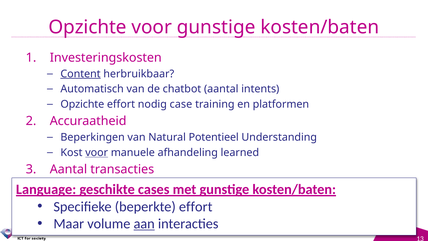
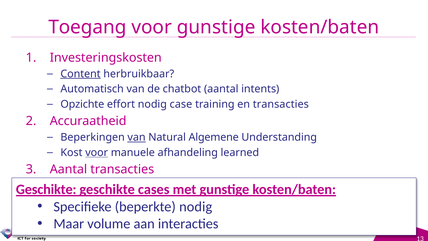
Opzichte: Opzichte -> Toegang (87, 27)
en platformen: platformen -> transacties (281, 104)
van underline: none -> present (137, 137)
Potentieel: Potentieel -> Algemene (214, 137)
Language: Language -> Geschikte (46, 189)
beperkte effort: effort -> nodig (196, 206)
aan underline: present -> none (144, 224)
